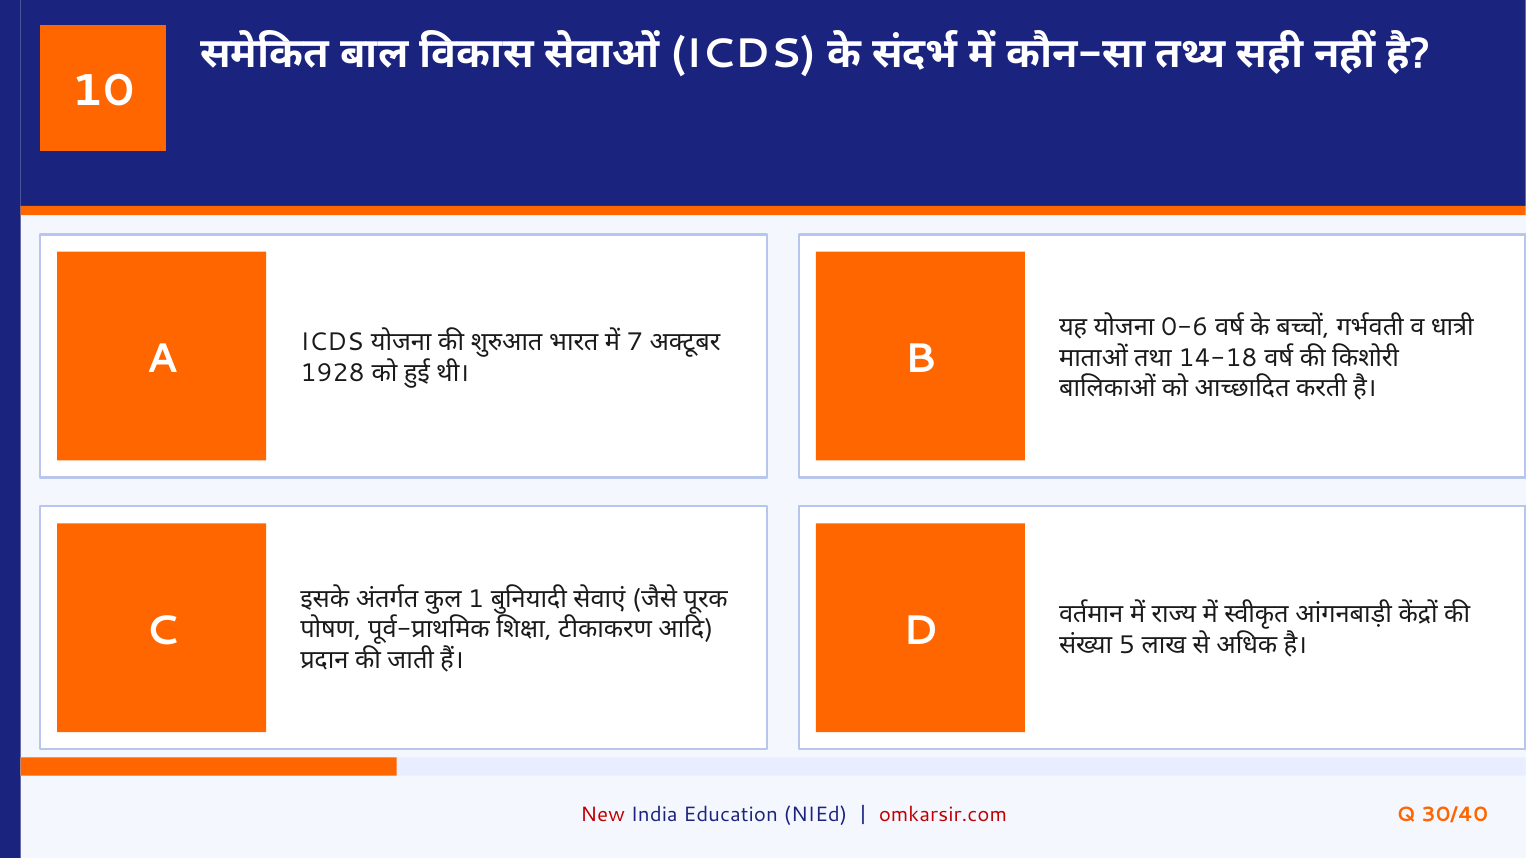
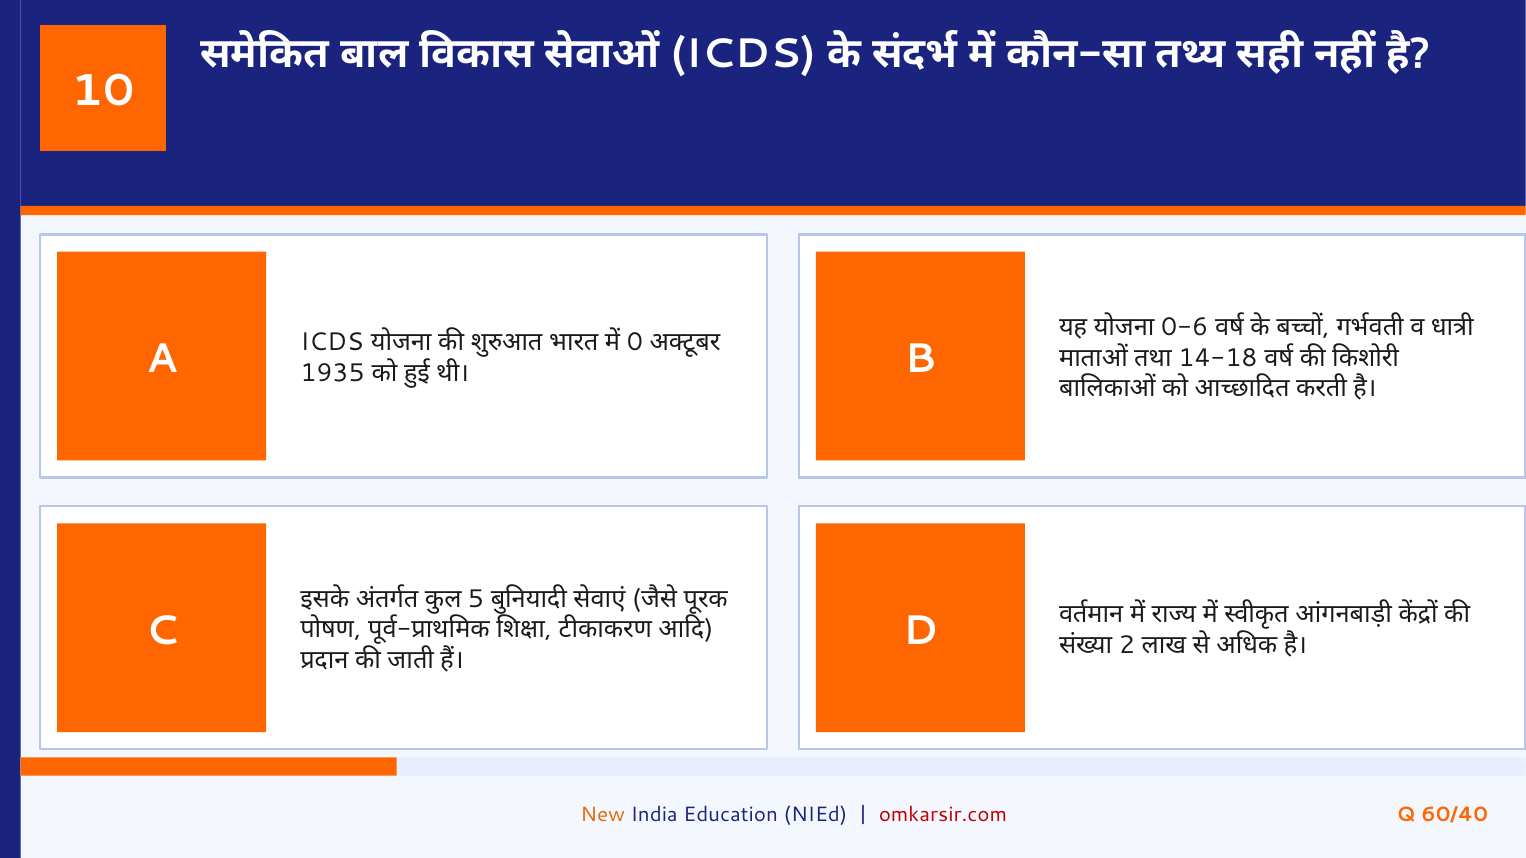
7: 7 -> 0 (635, 343)
1928: 1928 -> 1935 (332, 373)
1: 1 -> 5 (476, 599)
5: 5 -> 2 (1127, 645)
New colour: red -> orange (603, 815)
30/40: 30/40 -> 60/40 (1455, 815)
